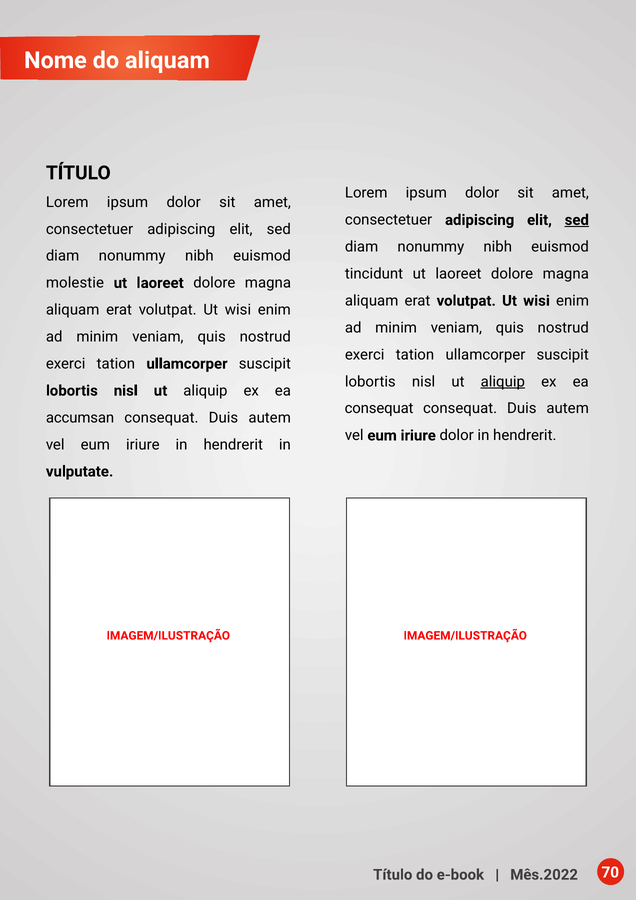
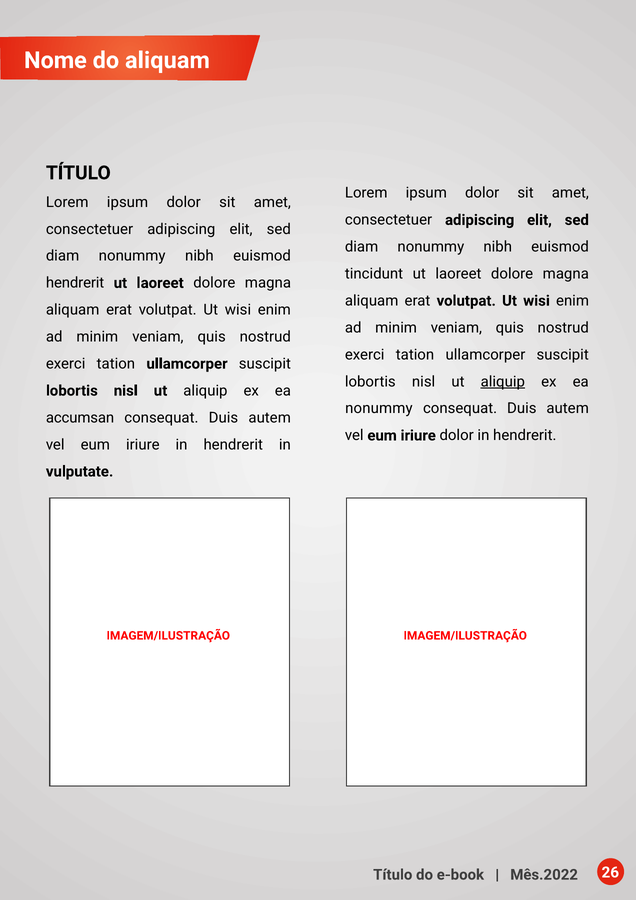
sed underline: present -> none (577, 220)
molestie: molestie -> hendrerit (75, 283)
consequat: consequat -> nonummy (379, 408)
70: 70 -> 26 (610, 872)
